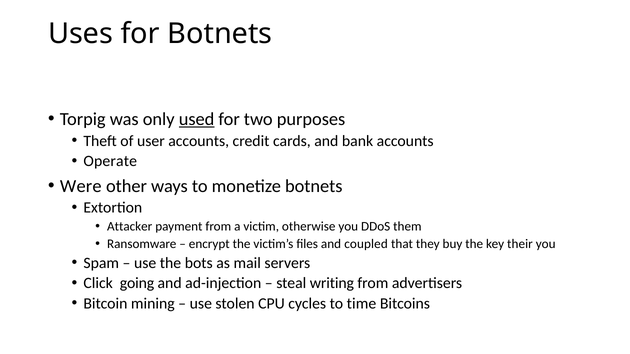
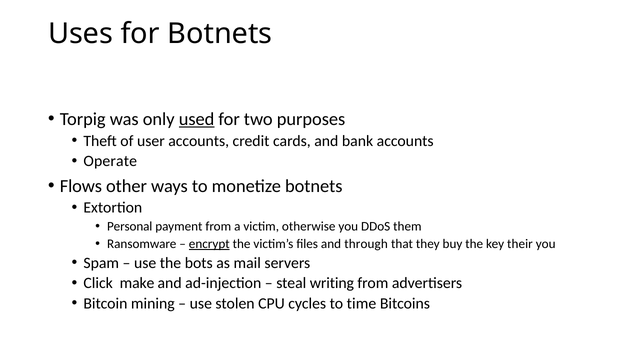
Were: Were -> Flows (81, 186)
Attacker: Attacker -> Personal (130, 227)
encrypt underline: none -> present (209, 244)
coupled: coupled -> through (366, 244)
going: going -> make (137, 283)
